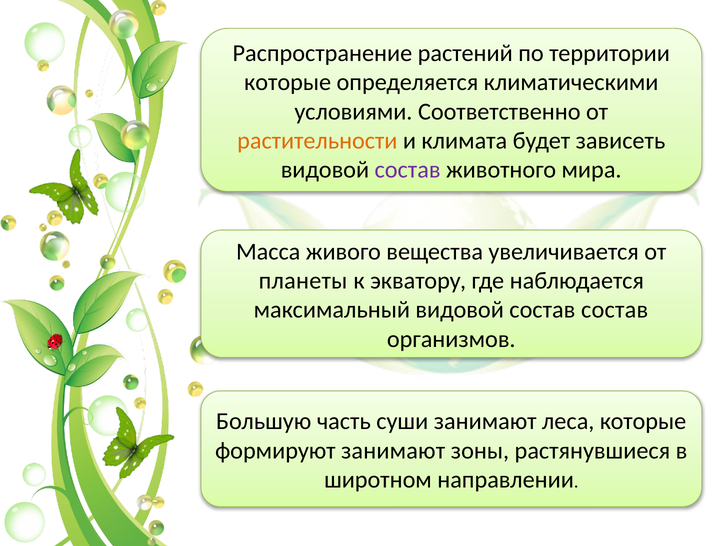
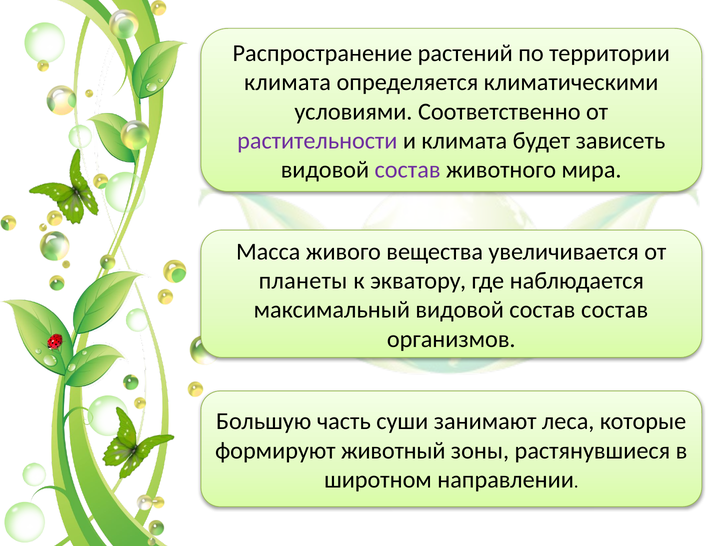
которые: которые -> климата (288, 82)
растительности colour: orange -> purple (317, 141)
формируют занимают: занимают -> животный (393, 451)
